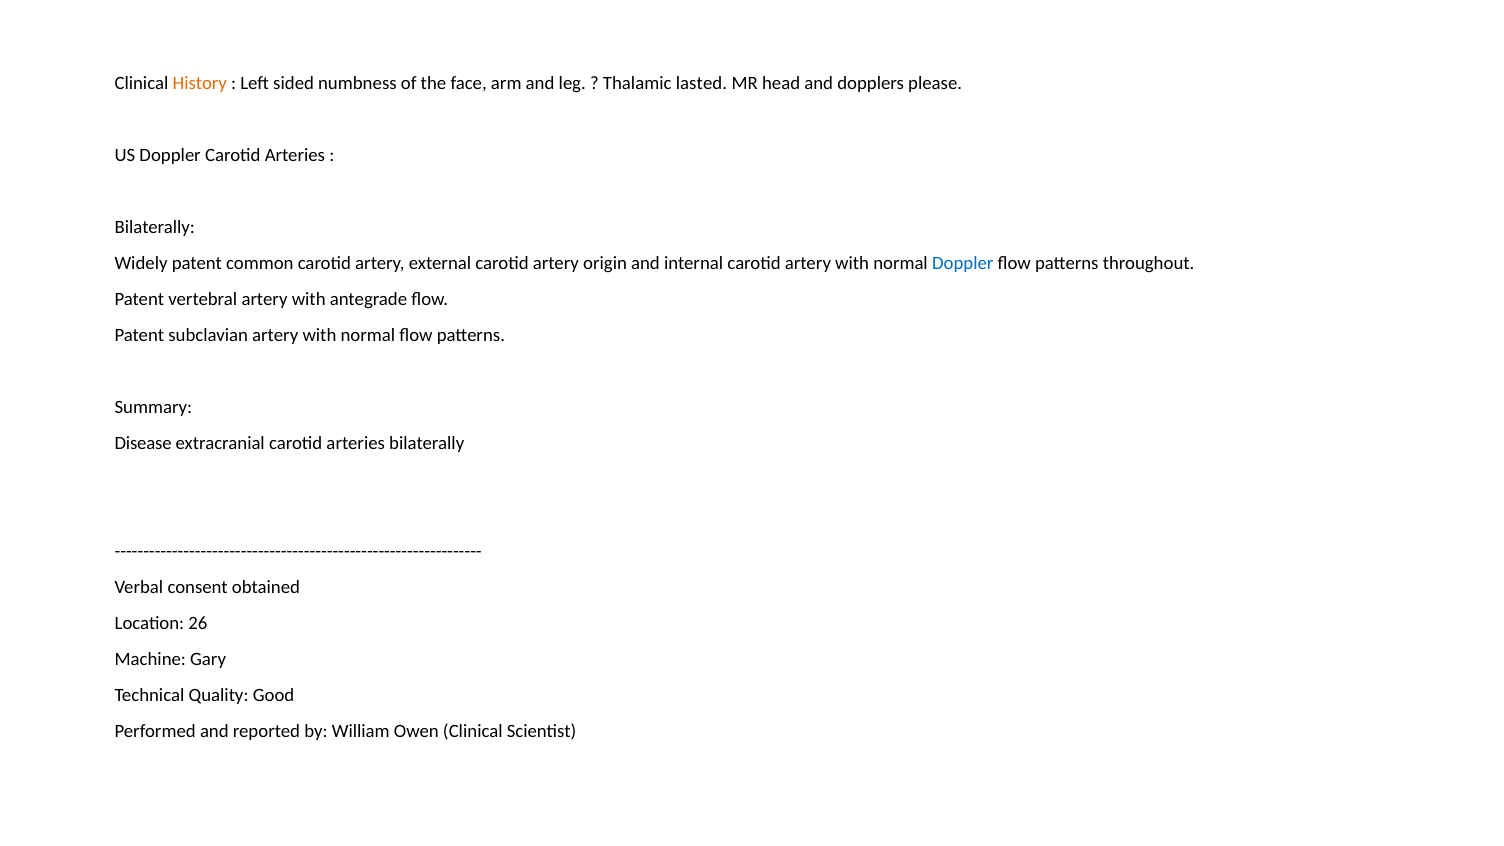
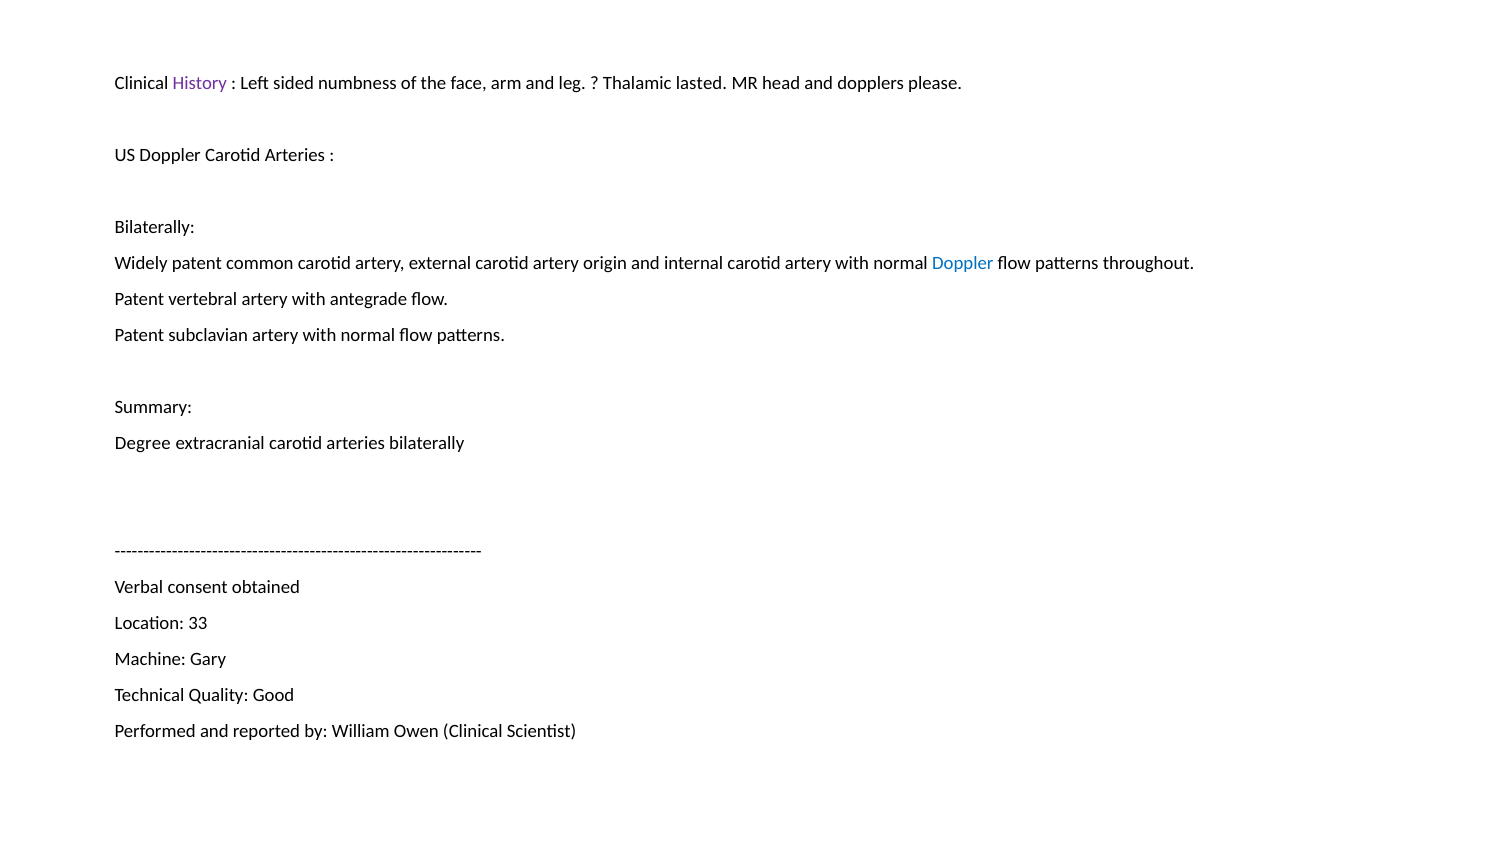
History colour: orange -> purple (200, 83)
Disease: Disease -> Degree (143, 443)
26: 26 -> 33 (198, 623)
